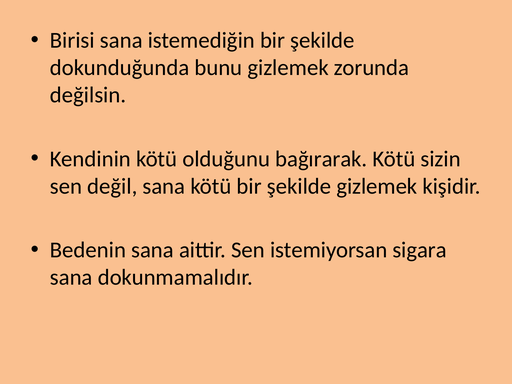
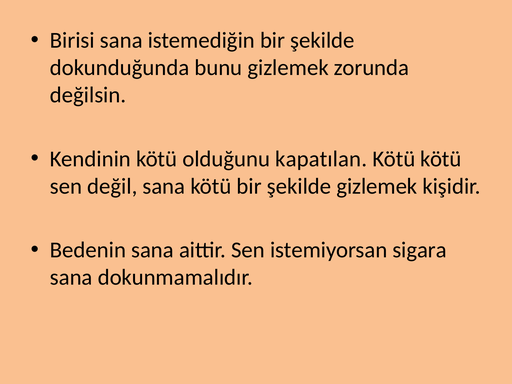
bağırarak: bağırarak -> kapatılan (321, 159)
Kötü sizin: sizin -> kötü (441, 159)
